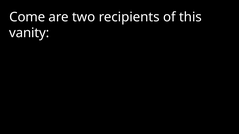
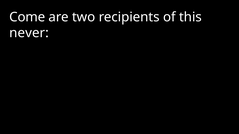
vanity: vanity -> never (29, 33)
